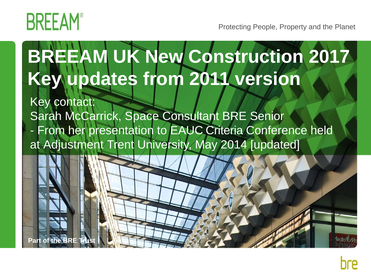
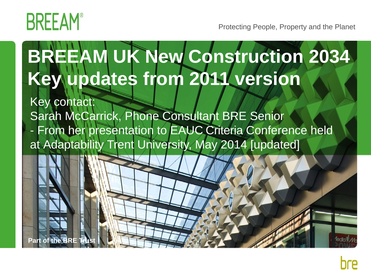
2017: 2017 -> 2034 (329, 57)
Space: Space -> Phone (142, 116)
Adjustment: Adjustment -> Adaptability (74, 144)
